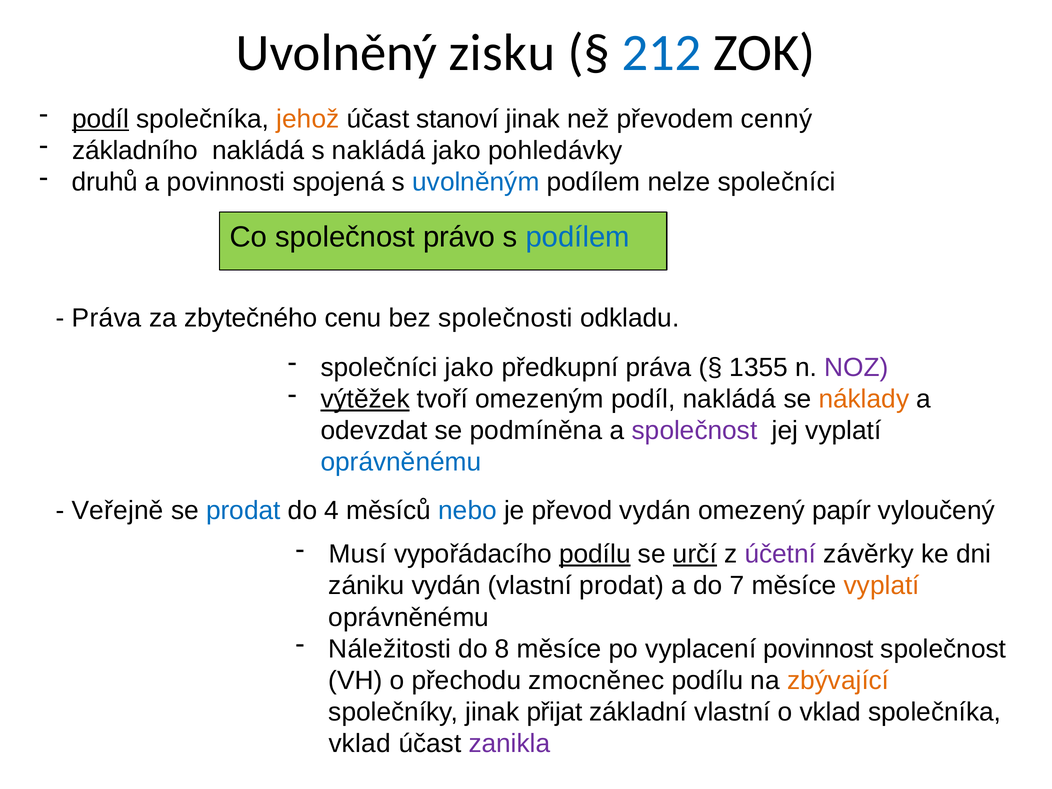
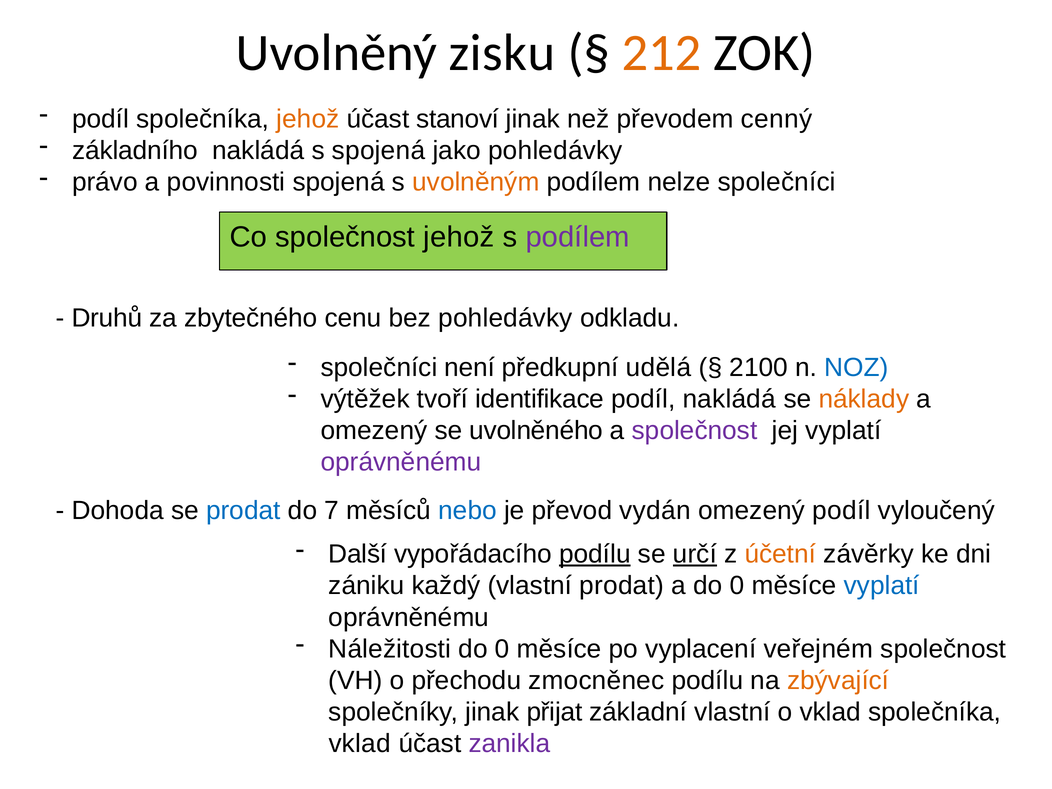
212 colour: blue -> orange (662, 53)
podíl underline: present -> none (100, 119)
s nakládá: nakládá -> spojená (379, 151)
druhů: druhů -> právo (105, 182)
uvolněným colour: blue -> orange (476, 182)
společnost právo: právo -> jehož (459, 237)
podílem colour: blue -> purple (578, 237)
Práva: Práva -> Druhů (107, 318)
bez společnosti: společnosti -> pohledávky (506, 318)
společníci jako: jako -> není (470, 368)
předkupní práva: práva -> udělá (659, 368)
1355: 1355 -> 2100 (759, 368)
NOZ colour: purple -> blue (857, 368)
výtěžek underline: present -> none (365, 399)
omezeným: omezeným -> identifikace (540, 399)
odevzdat: odevzdat -> omezený (374, 431)
podmíněna: podmíněna -> uvolněného (536, 431)
oprávněnému colour: blue -> purple (401, 462)
Veřejně: Veřejně -> Dohoda (118, 510)
4: 4 -> 7 (332, 510)
omezený papír: papír -> podíl (841, 510)
Musí: Musí -> Další (358, 554)
účetní colour: purple -> orange (780, 554)
zániku vydán: vydán -> každý (446, 586)
a do 7: 7 -> 0 (737, 586)
vyplatí colour: orange -> blue (882, 586)
8: 8 -> 0 (502, 649)
povinnost: povinnost -> veřejném (818, 649)
